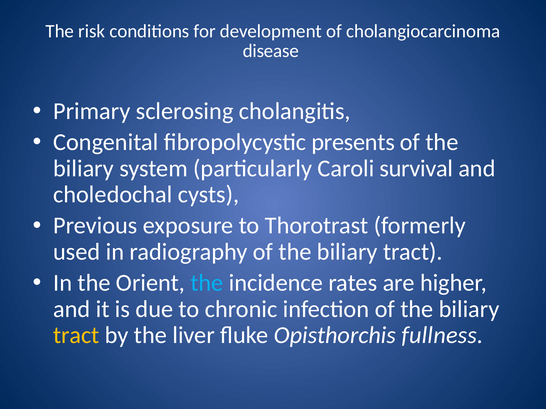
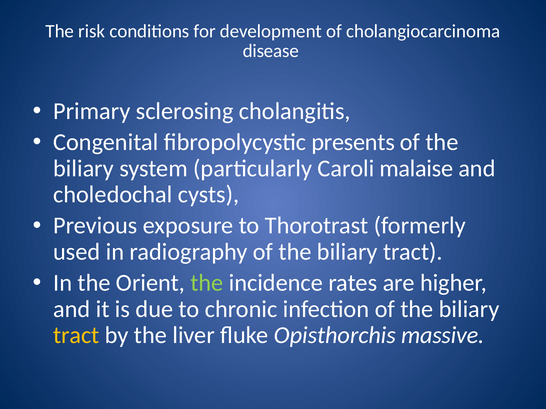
survival: survival -> malaise (416, 169)
the colour: light blue -> light green (207, 283)
fullness: fullness -> massive (443, 336)
